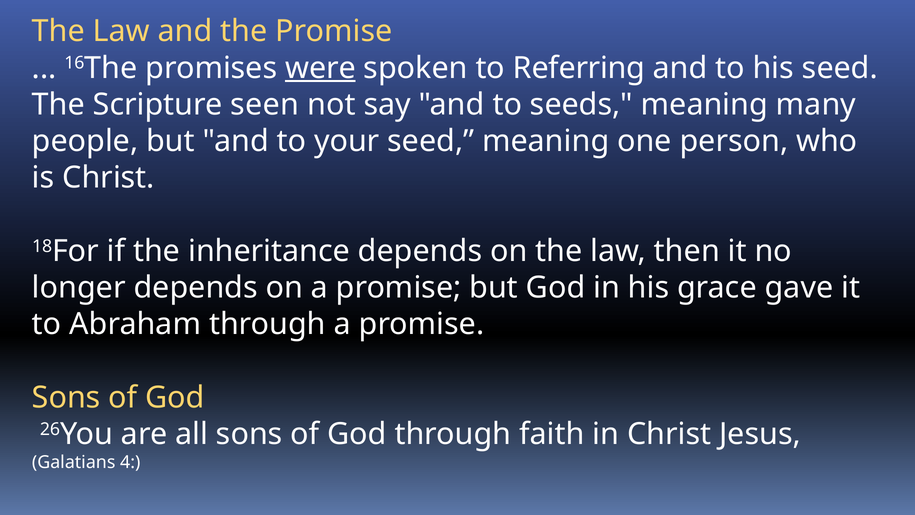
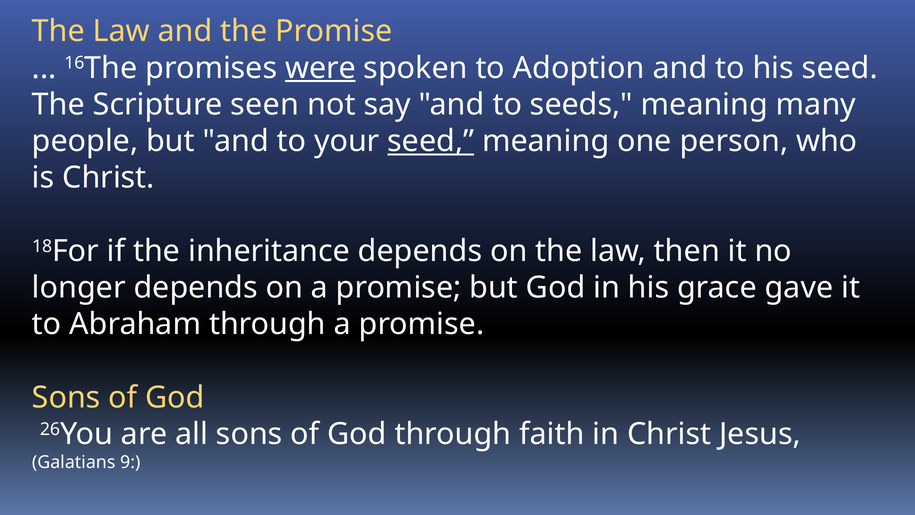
Referring: Referring -> Adoption (579, 68)
seed underline: none -> present (431, 141)
4: 4 -> 9 (130, 462)
